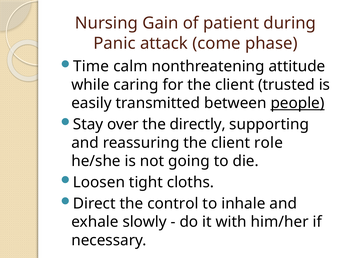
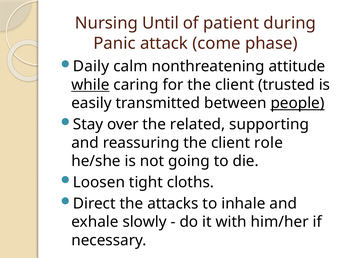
Gain: Gain -> Until (161, 23)
Time: Time -> Daily (91, 67)
while underline: none -> present (90, 85)
directly: directly -> related (198, 125)
control: control -> attacks (173, 204)
